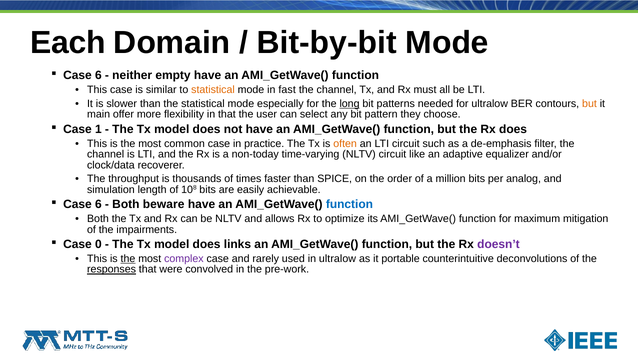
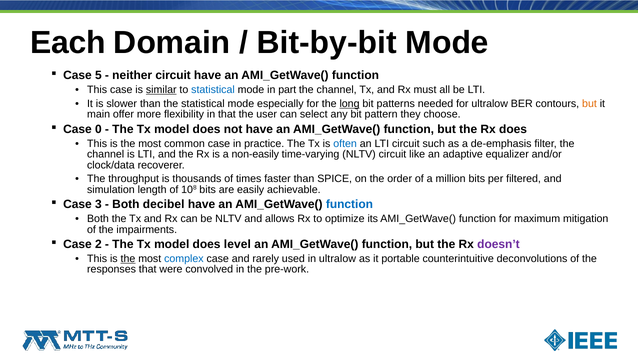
6: 6 -> 5 (98, 75)
neither empty: empty -> circuit (173, 75)
similar underline: none -> present (161, 90)
statistical colour: orange -> blue (213, 90)
fast: fast -> part (287, 90)
1: 1 -> 0 (98, 129)
often colour: orange -> blue (345, 144)
non-today: non-today -> non-easily (255, 154)
analog: analog -> filtered (524, 179)
6: 6 -> 3 (98, 204)
beware: beware -> decibel (164, 204)
0: 0 -> 2 (98, 244)
links: links -> level (237, 244)
complex colour: purple -> blue (184, 259)
responses underline: present -> none (112, 269)
